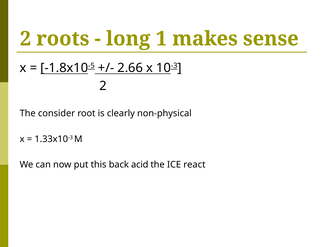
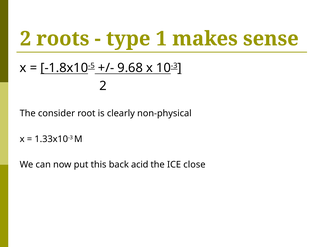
long: long -> type (128, 39)
2.66: 2.66 -> 9.68 (130, 68)
react: react -> close (194, 164)
